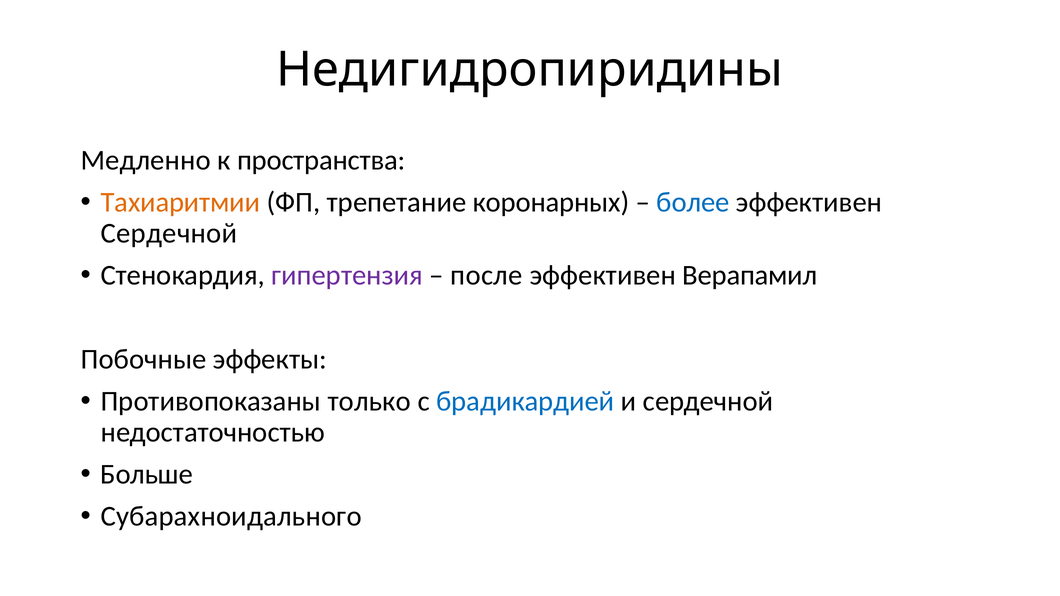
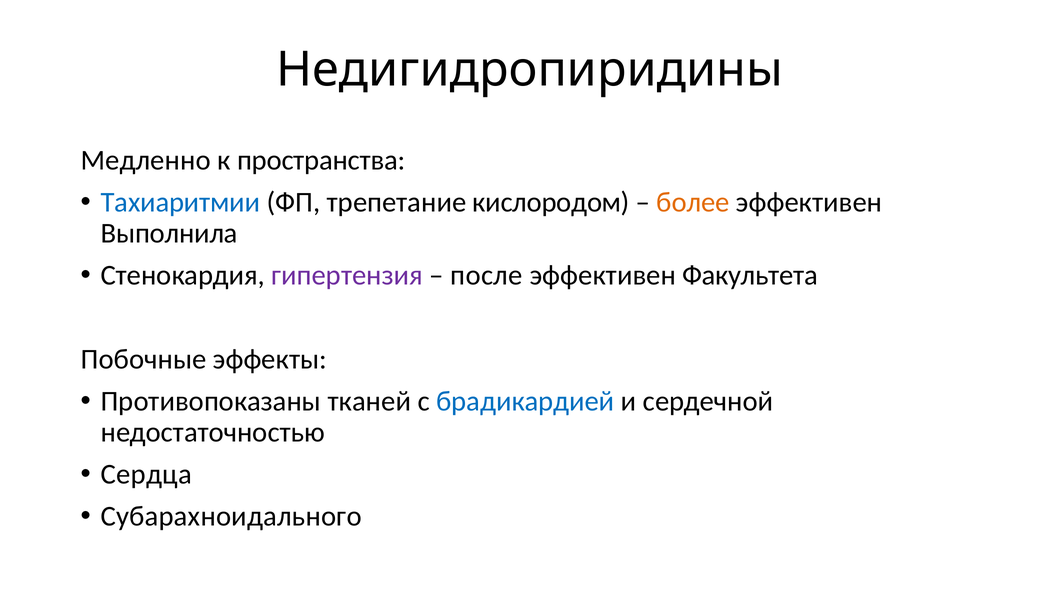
Тахиаритмии colour: orange -> blue (180, 202)
коронарных: коронарных -> кислородом (551, 202)
более colour: blue -> orange (693, 202)
Сердечной: Сердечной -> Выполнила (169, 233)
Верапамил: Верапамил -> Факультета (750, 276)
только: только -> тканей (369, 402)
Больше: Больше -> Сердца (146, 475)
